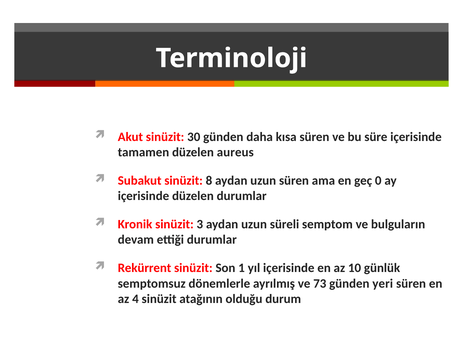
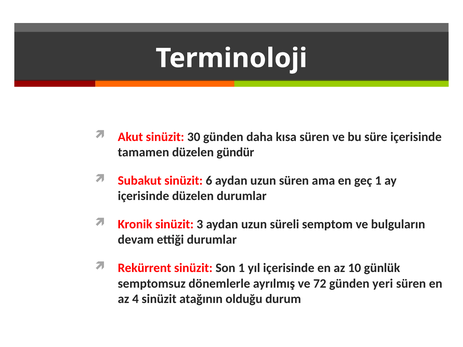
aureus: aureus -> gündür (235, 152)
8: 8 -> 6 (209, 181)
geç 0: 0 -> 1 (378, 181)
73: 73 -> 72 (320, 284)
